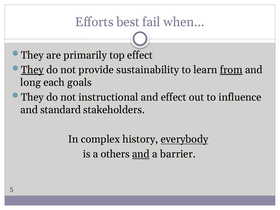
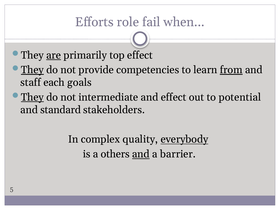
best: best -> role (128, 22)
are underline: none -> present (54, 55)
sustainability: sustainability -> competencies (148, 70)
long: long -> staff (31, 83)
They underline: none -> present (32, 97)
instructional: instructional -> intermediate (108, 97)
influence: influence -> potential (240, 97)
history: history -> quality (140, 139)
